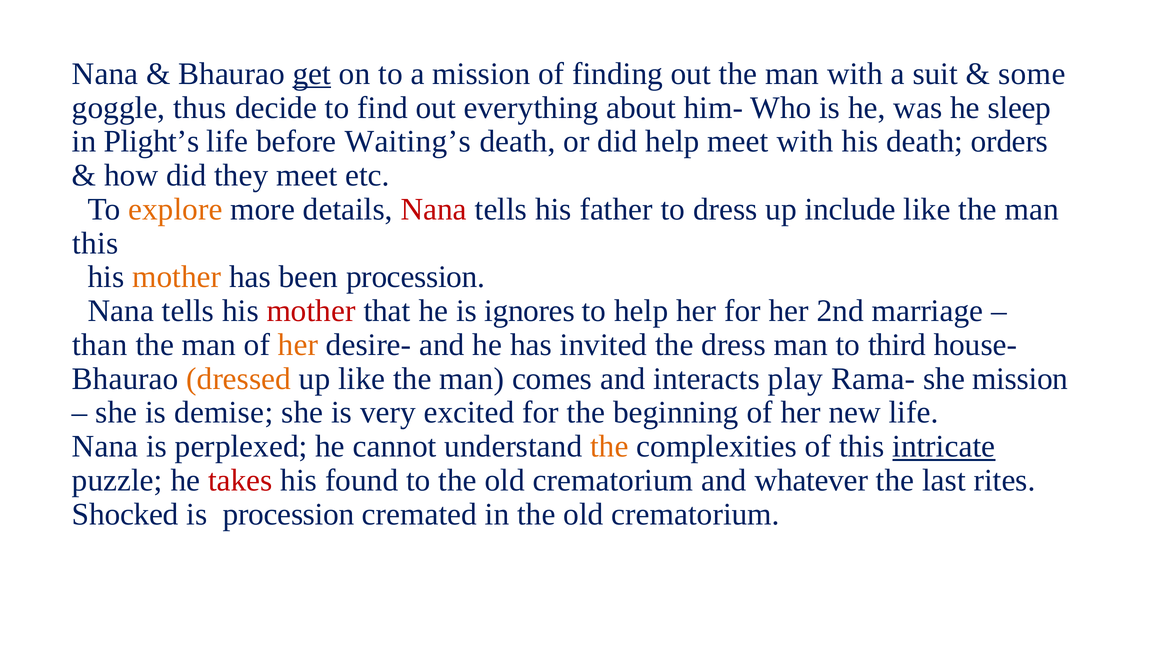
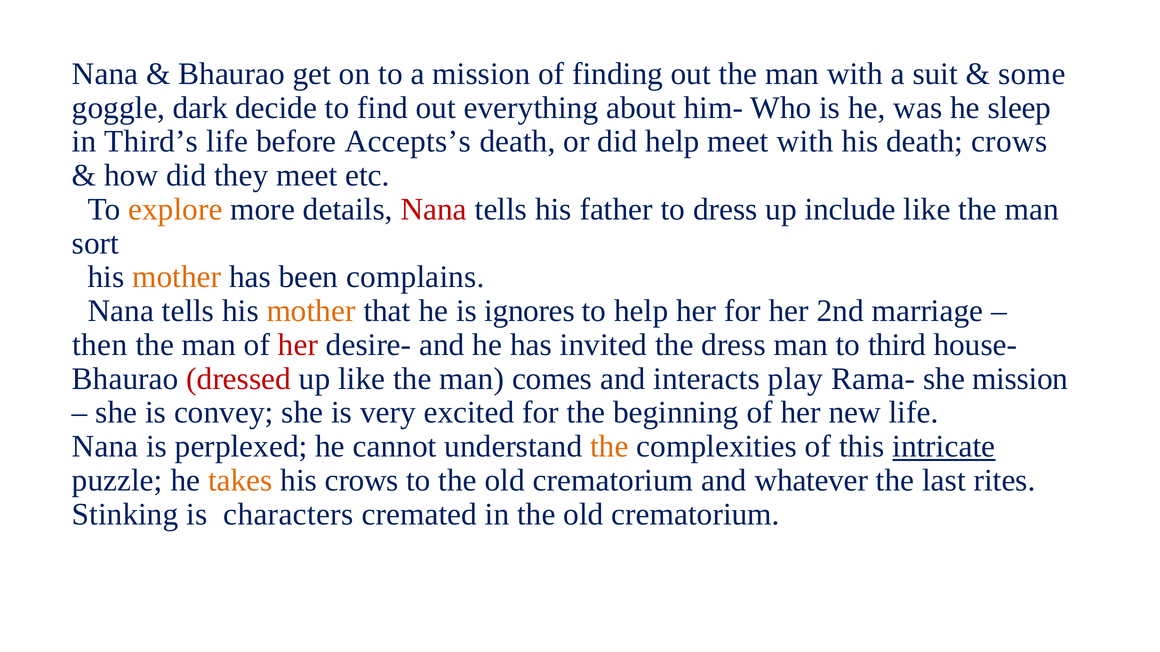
get underline: present -> none (312, 74)
thus: thus -> dark (200, 108)
Plight’s: Plight’s -> Third’s (151, 142)
Waiting’s: Waiting’s -> Accepts’s (408, 142)
death orders: orders -> crows (1009, 142)
this: this -> sort (96, 243)
been procession: procession -> complains (415, 277)
mother colour: red -> orange (311, 311)
than: than -> then (100, 345)
her colour: orange -> red (298, 345)
dressed colour: orange -> red (239, 379)
demise: demise -> convey (224, 413)
takes colour: red -> orange (240, 481)
his found: found -> crows (362, 481)
Shocked: Shocked -> Stinking (125, 515)
is procession: procession -> characters (288, 515)
